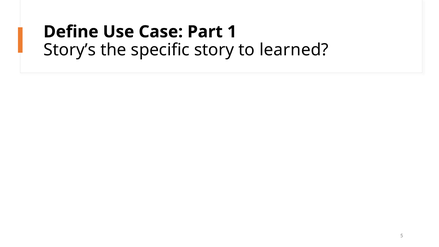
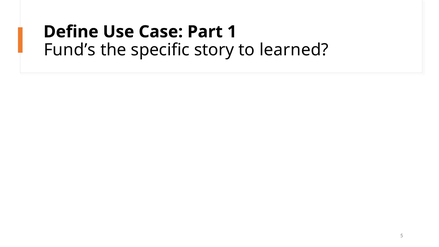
Story’s: Story’s -> Fund’s (70, 50)
